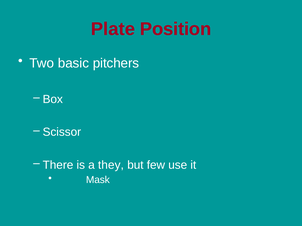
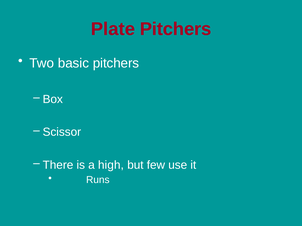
Plate Position: Position -> Pitchers (176, 29)
they: they -> high (111, 165)
Mask: Mask -> Runs (98, 180)
